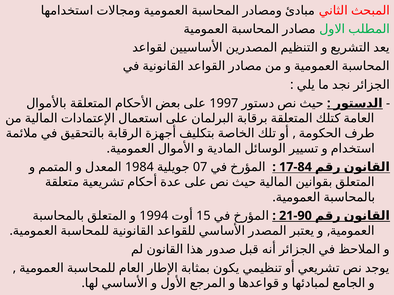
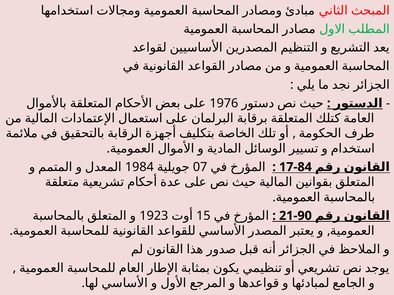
1997: 1997 -> 1976 (224, 103)
1994: 1994 -> 1923 (154, 216)
